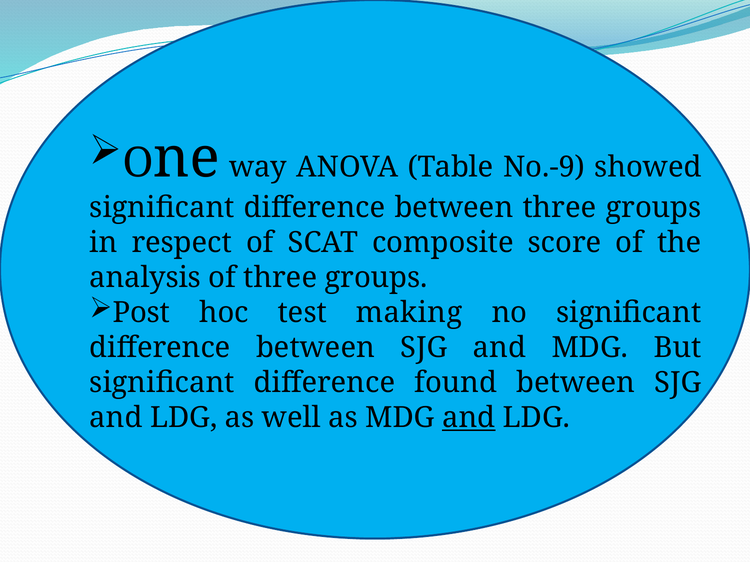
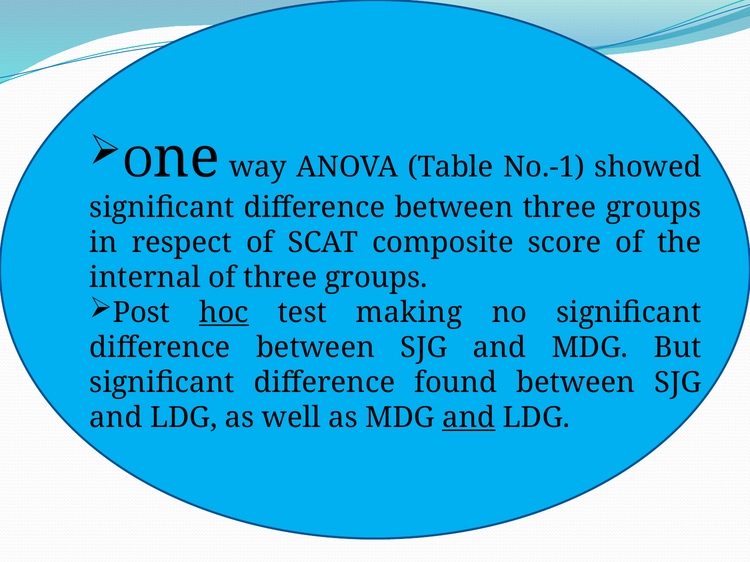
No.-9: No.-9 -> No.-1 (544, 167)
analysis: analysis -> internal (145, 278)
hoc underline: none -> present (224, 313)
